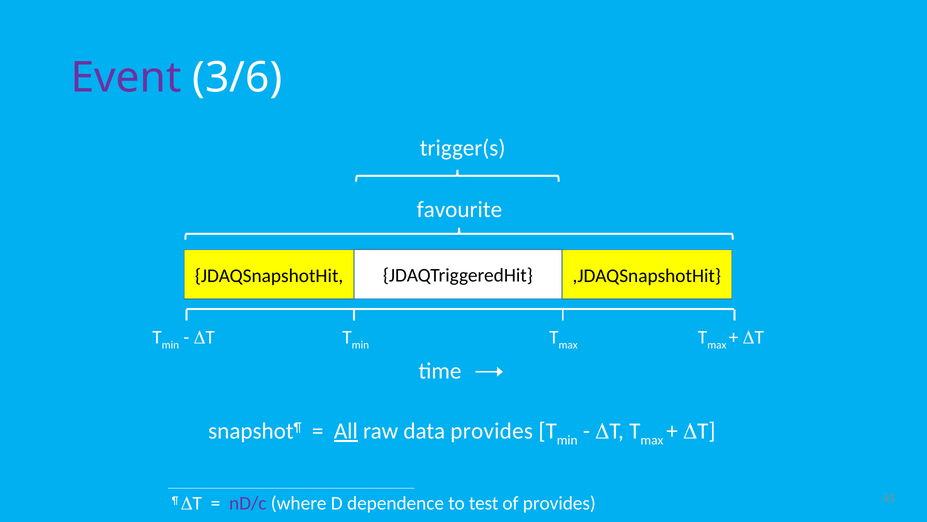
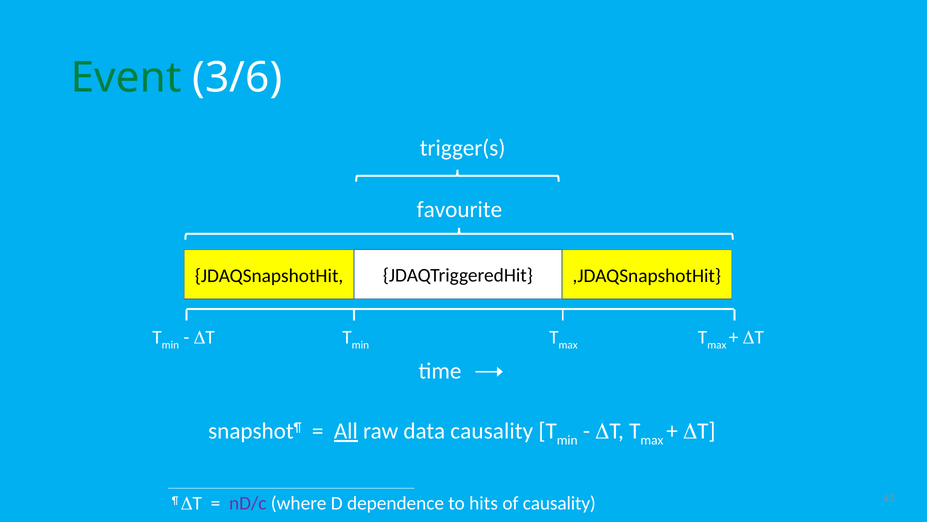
Event colour: purple -> green (126, 78)
data provides: provides -> causality (492, 431)
test: test -> hits (484, 503)
of provides: provides -> causality (559, 503)
